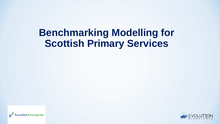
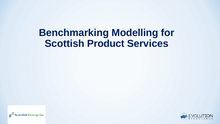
Primary: Primary -> Product (106, 44)
